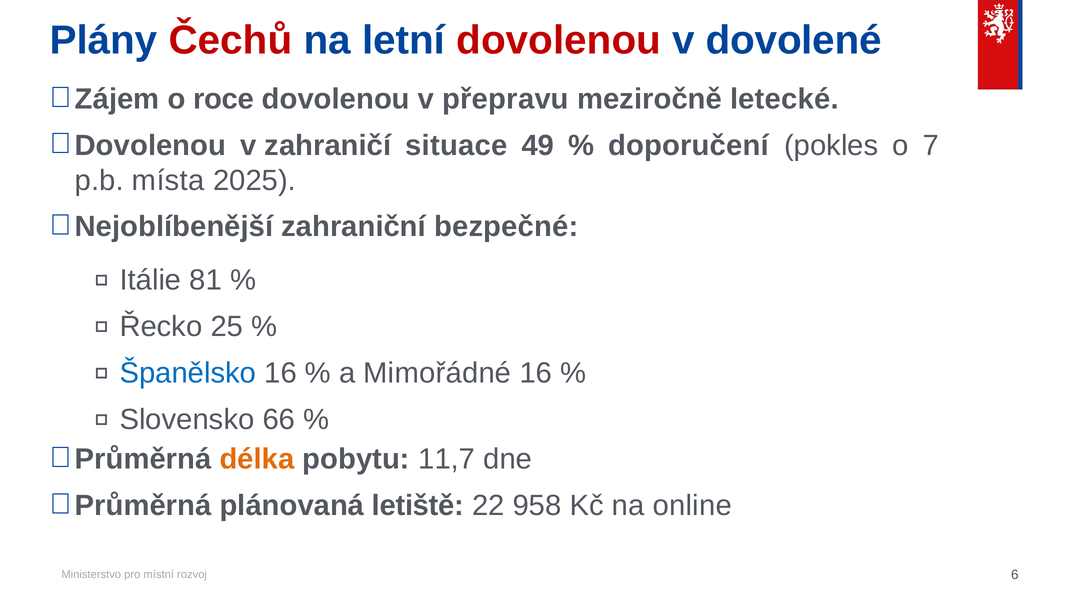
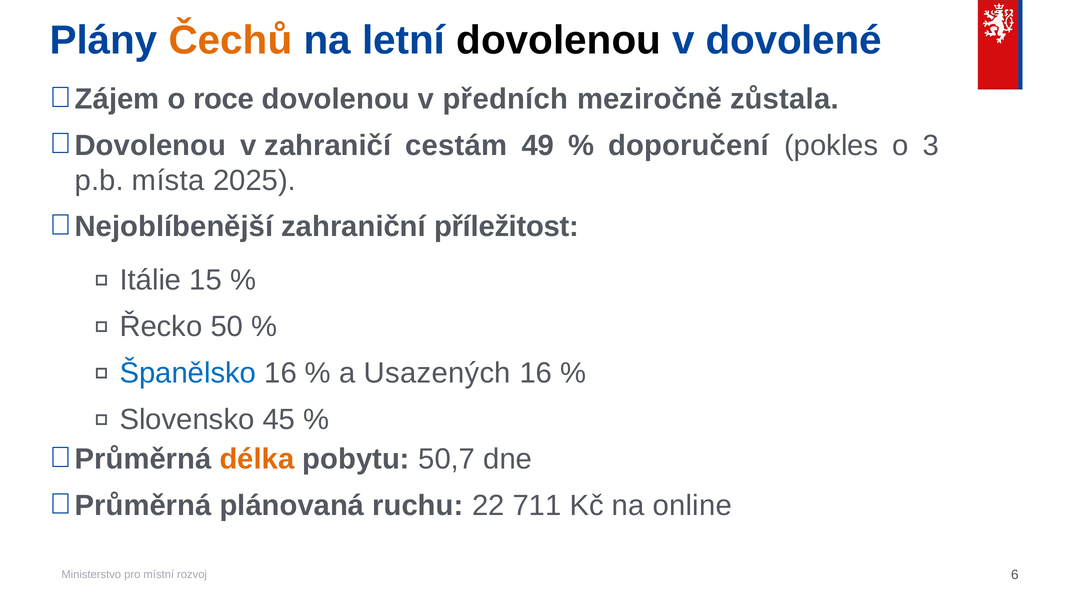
Čechů colour: red -> orange (231, 40)
dovolenou colour: red -> black (559, 40)
přepravu: přepravu -> předních (505, 99)
letecké: letecké -> zůstala (784, 99)
situace: situace -> cestám (456, 146)
7: 7 -> 3 (931, 146)
bezpečné: bezpečné -> příležitost (507, 227)
81: 81 -> 15 (206, 280)
25: 25 -> 50 (227, 327)
Mimořádné: Mimořádné -> Usazených (437, 373)
66: 66 -> 45 (279, 420)
11,7: 11,7 -> 50,7 (447, 460)
letiště: letiště -> ruchu (418, 506)
958: 958 -> 711 (537, 506)
